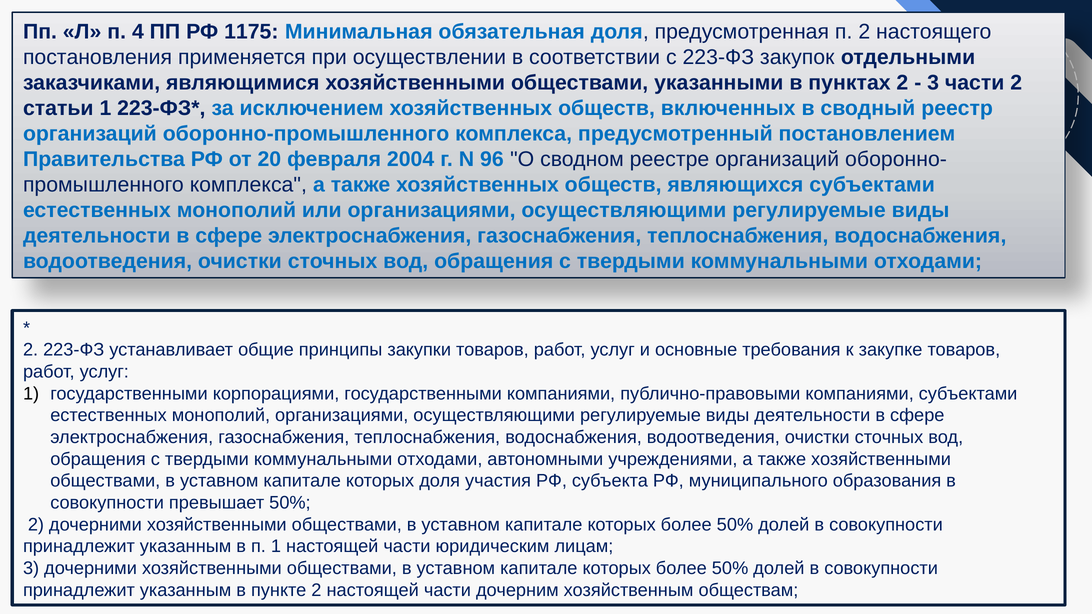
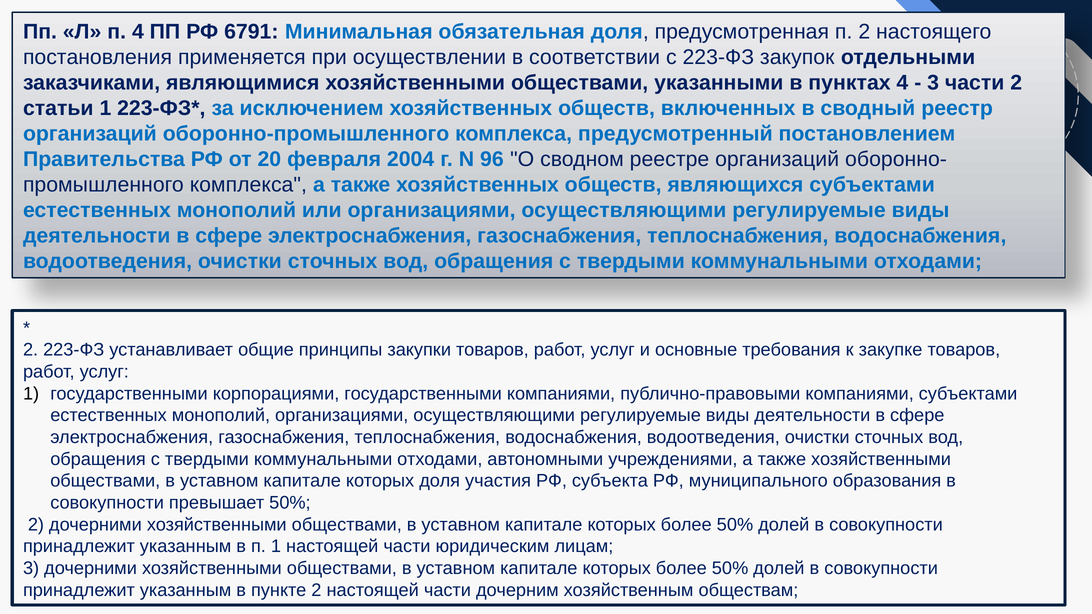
1175: 1175 -> 6791 (251, 32)
пунктах 2: 2 -> 4 (902, 83)
